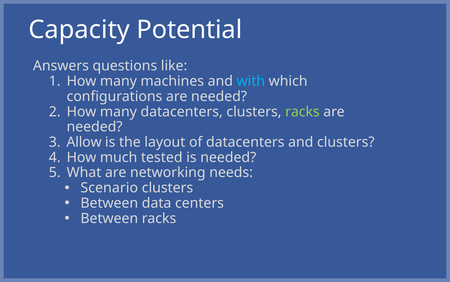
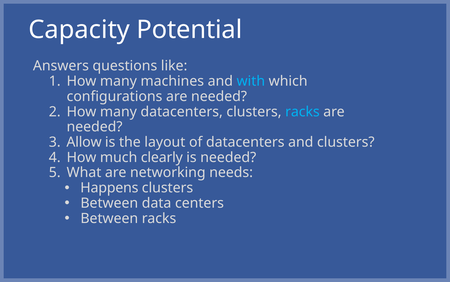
racks colour: light green -> light blue (302, 111)
tested: tested -> clearly (162, 157)
Scenario: Scenario -> Happens (109, 187)
